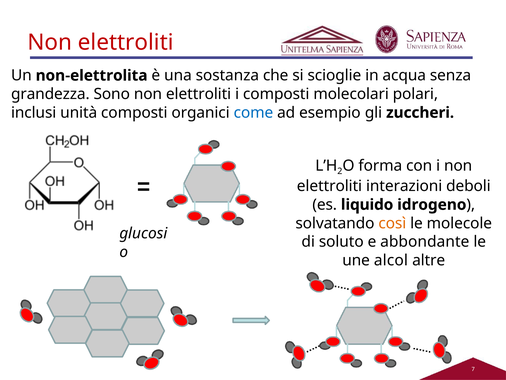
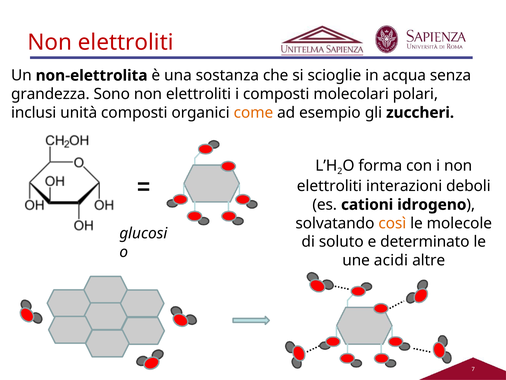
come colour: blue -> orange (253, 113)
liquido: liquido -> cationi (367, 204)
abbondante: abbondante -> determinato (425, 242)
alcol: alcol -> acidi (391, 260)
